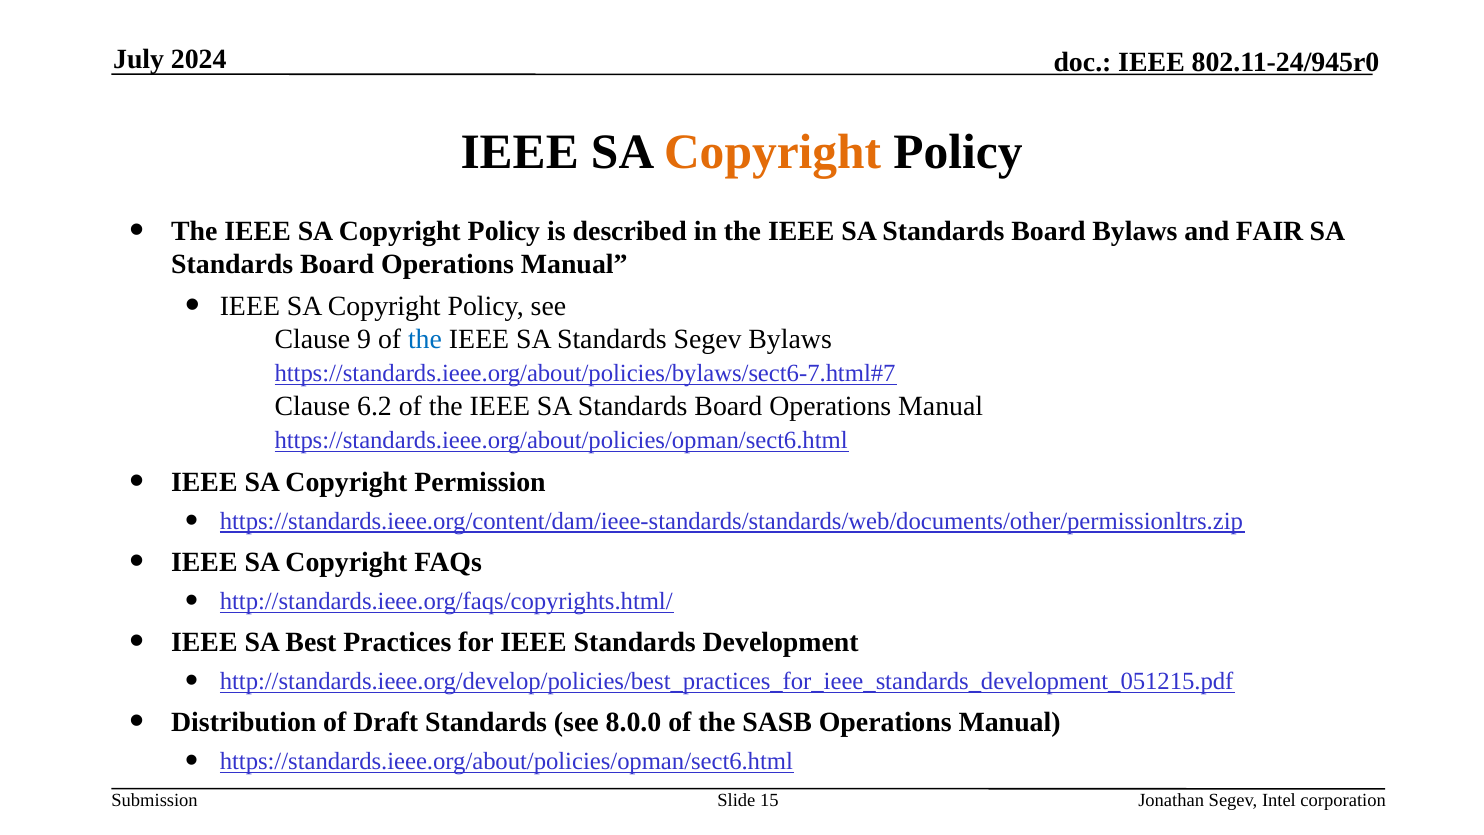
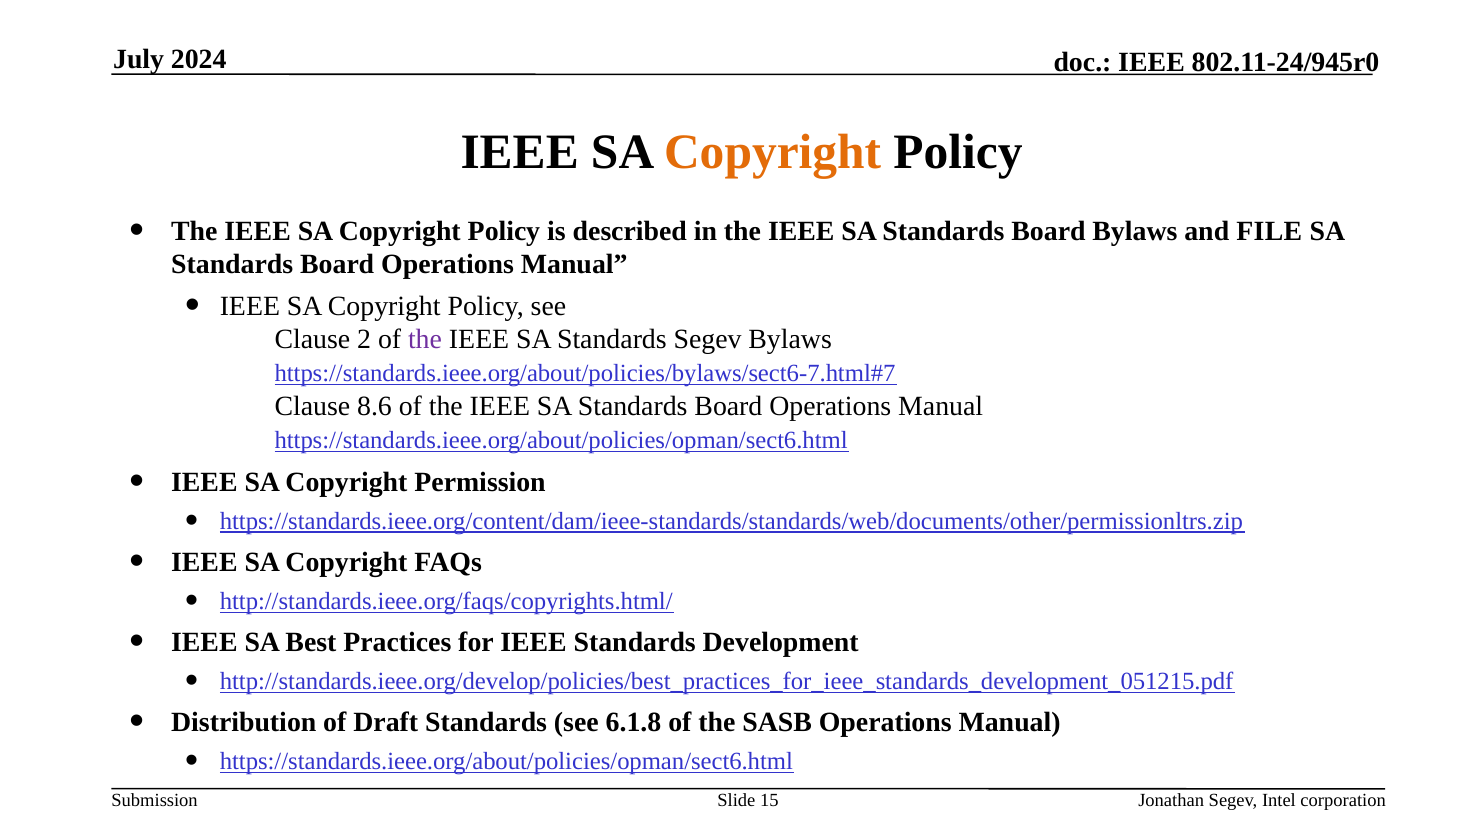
FAIR: FAIR -> FILE (1269, 231)
9: 9 -> 2 (364, 339)
the colour: blue -> purple (425, 339)
6.2: 6.2 -> 8.6 (374, 406)
8.0.0: 8.0.0 -> 6.1.8 (633, 722)
